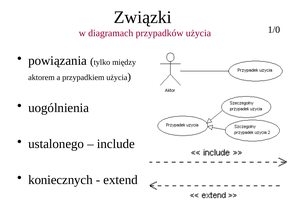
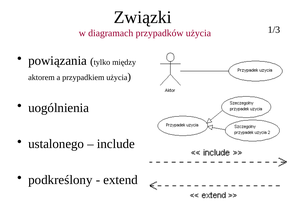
1/0: 1/0 -> 1/3 (274, 30)
koniecznych: koniecznych -> podkreślony (60, 180)
